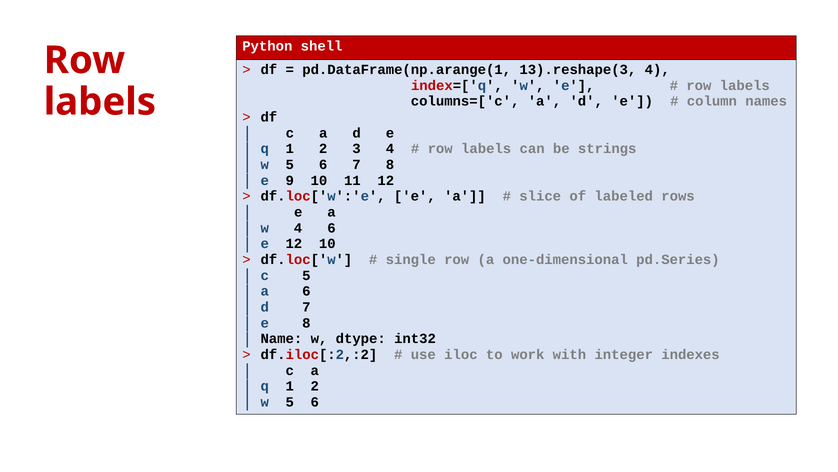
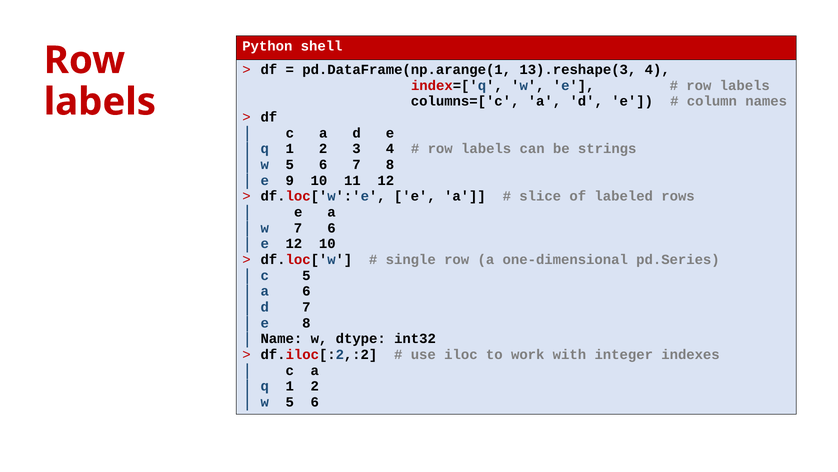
w 4: 4 -> 7 (298, 228)
